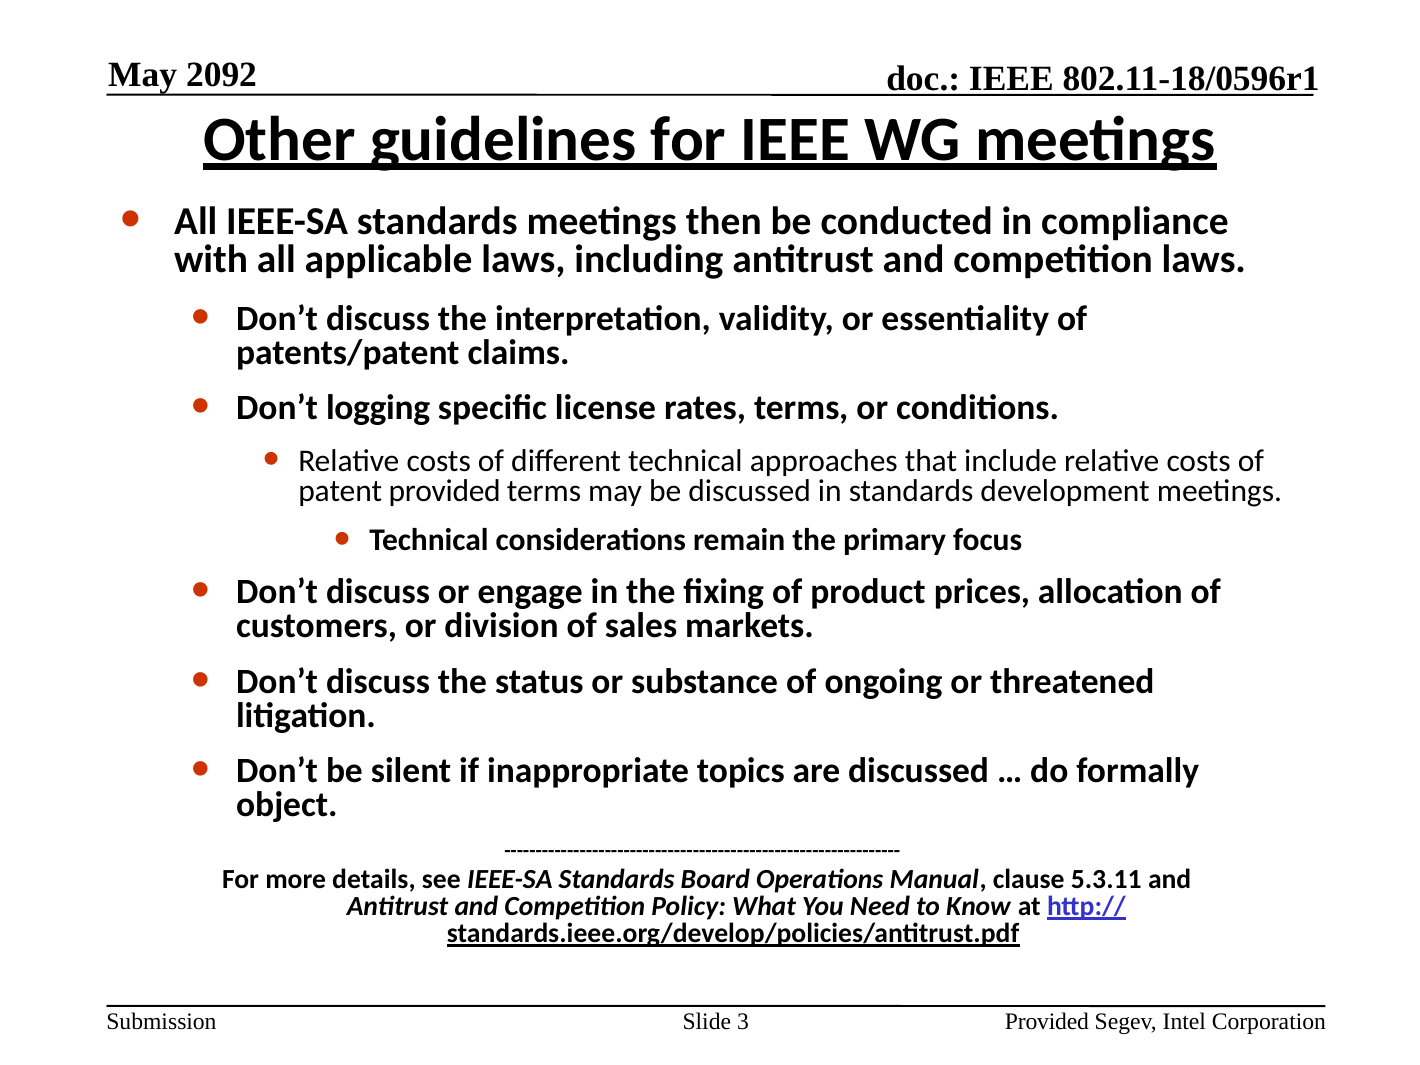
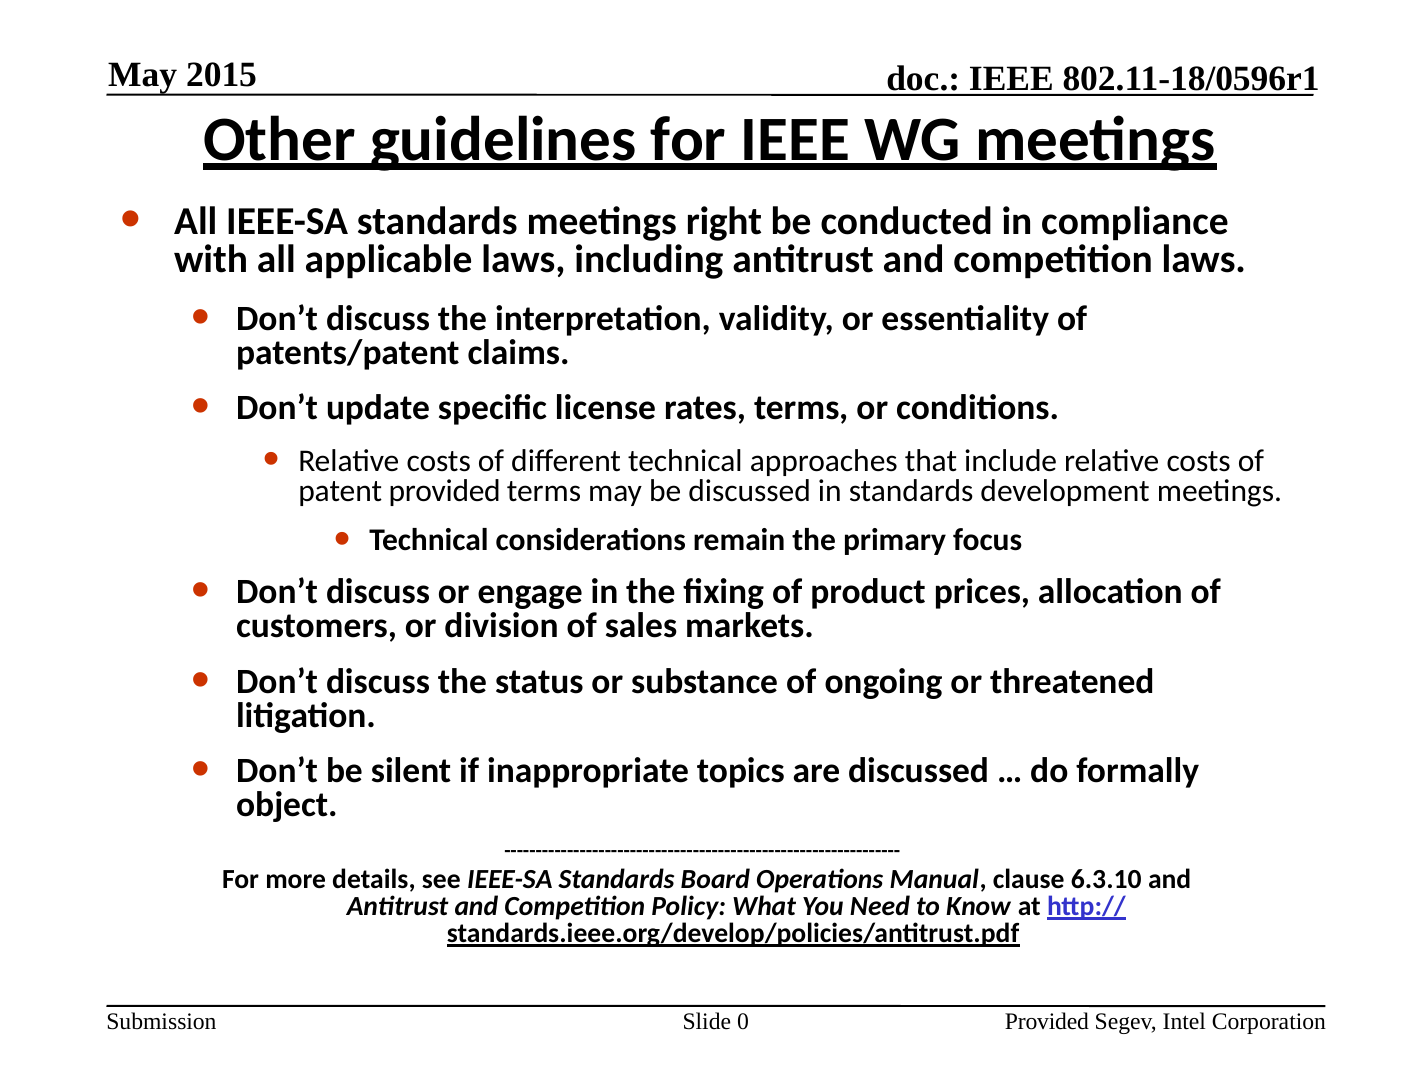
2092: 2092 -> 2015 (222, 75)
then: then -> right (724, 221)
logging: logging -> update (378, 408)
5.3.11: 5.3.11 -> 6.3.10 (1106, 880)
3: 3 -> 0 (743, 1021)
